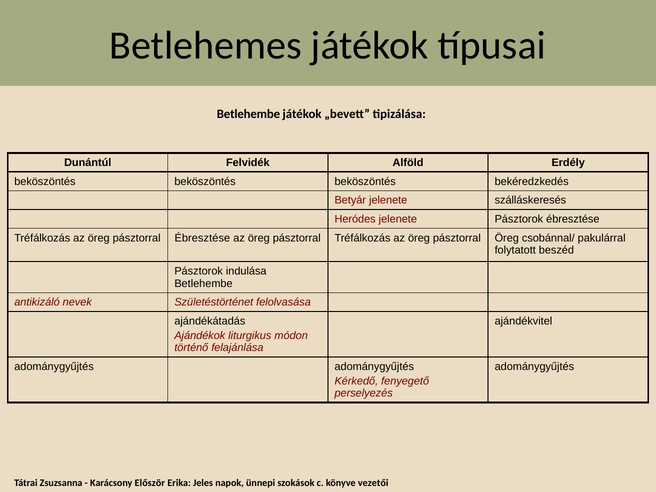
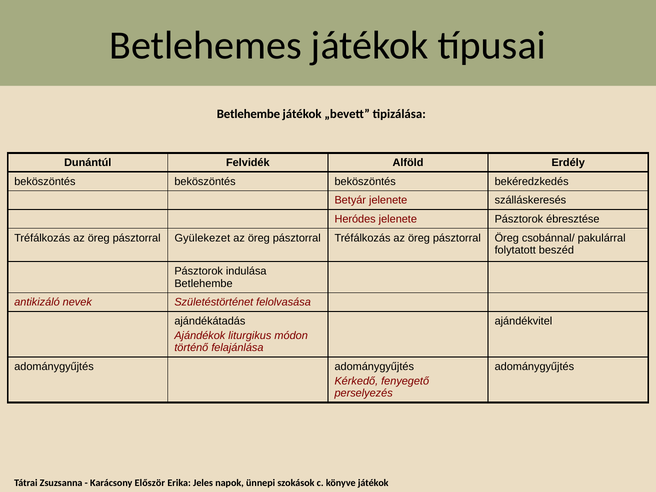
pásztorral Ébresztése: Ébresztése -> Gyülekezet (202, 238)
könyve vezetői: vezetői -> játékok (373, 483)
